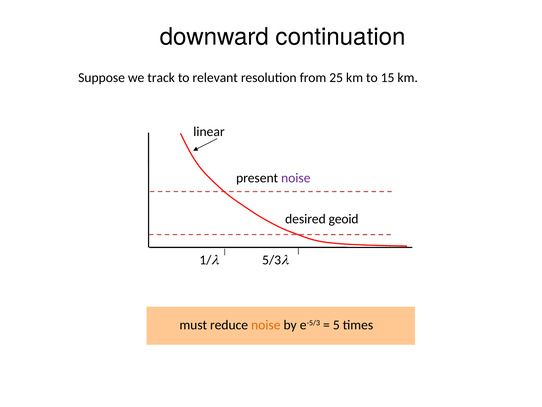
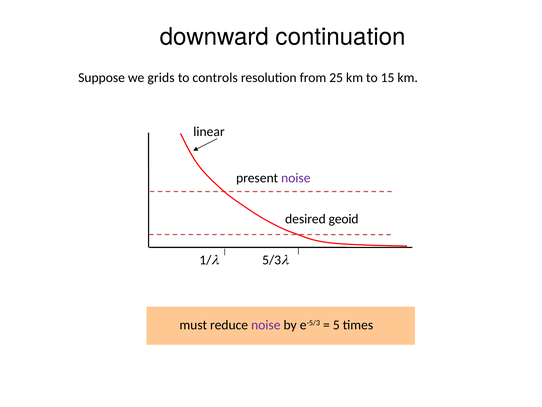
track: track -> grids (161, 78)
relevant: relevant -> controls (215, 78)
noise colour: orange -> purple (266, 325)
